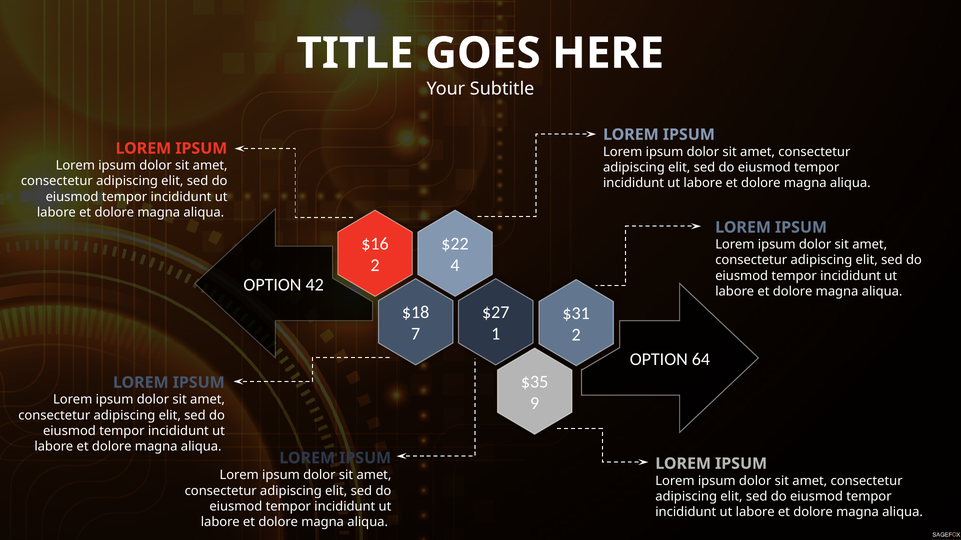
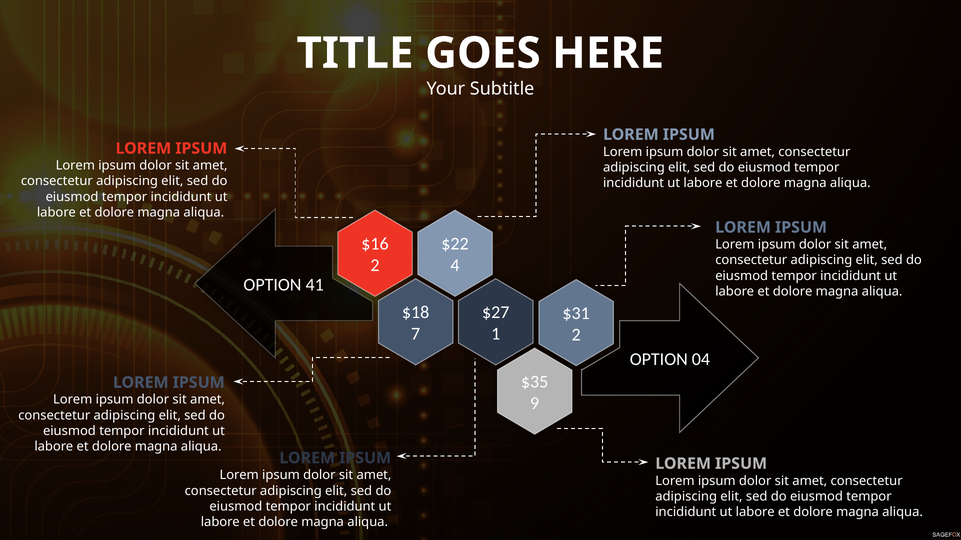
42: 42 -> 41 (315, 285)
64: 64 -> 04 (701, 360)
